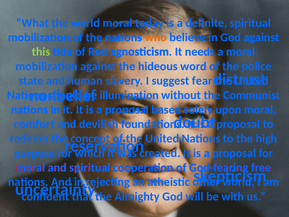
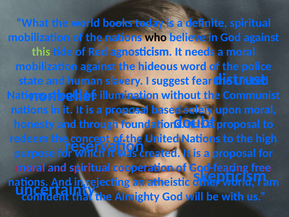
world moral: moral -> books (118, 23)
who colour: orange -> black (156, 37)
comfort: comfort -> honesty (34, 124)
devilish: devilish -> through (99, 124)
